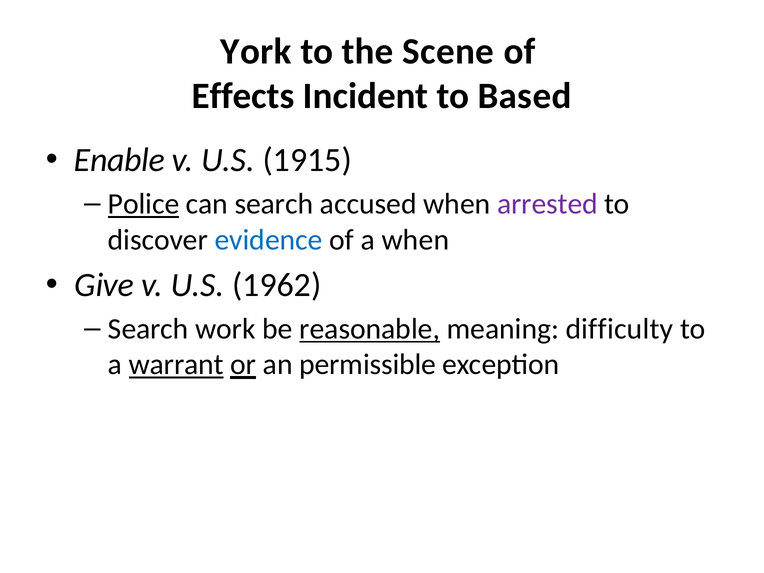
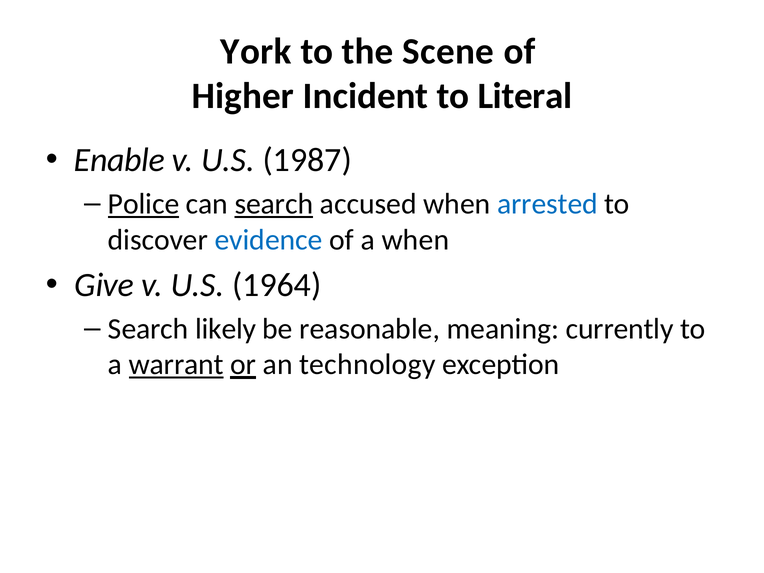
Effects: Effects -> Higher (243, 96)
Based: Based -> Literal (525, 96)
1915: 1915 -> 1987 (307, 160)
search underline: none -> present (274, 204)
arrested colour: purple -> blue (547, 204)
1962: 1962 -> 1964 (277, 285)
work: work -> likely (226, 329)
reasonable underline: present -> none (370, 329)
difficulty: difficulty -> currently (620, 329)
permissible: permissible -> technology (367, 365)
